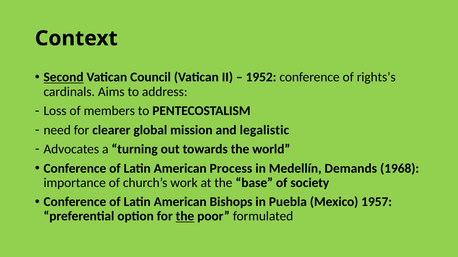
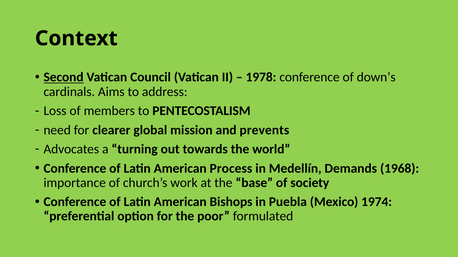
1952: 1952 -> 1978 (261, 77)
rights’s: rights’s -> down’s (376, 77)
legalistic: legalistic -> prevents (264, 130)
1957: 1957 -> 1974 (377, 202)
the underline: present -> none (185, 217)
